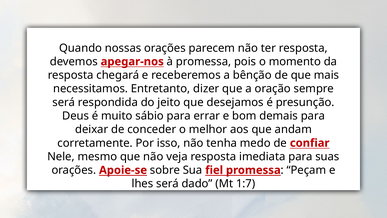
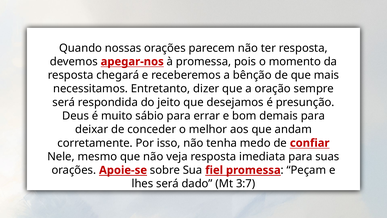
1:7: 1:7 -> 3:7 (246, 183)
